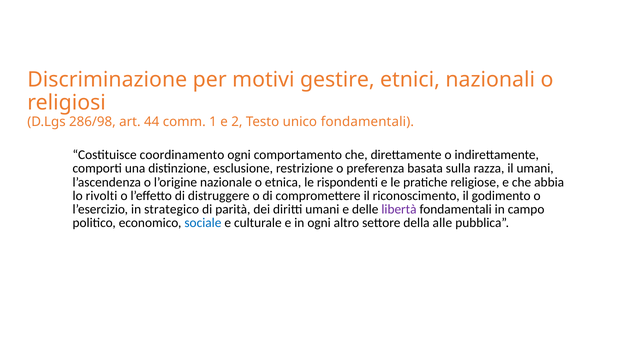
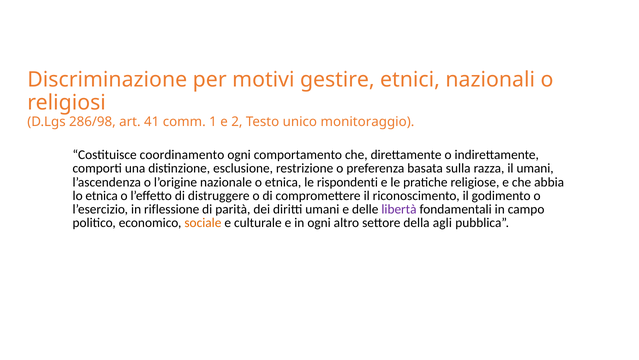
44: 44 -> 41 (152, 122)
unico fondamentali: fondamentali -> monitoraggio (367, 122)
lo rivolti: rivolti -> etnica (102, 195)
strategico: strategico -> riflessione (172, 209)
sociale colour: blue -> orange (203, 223)
alle: alle -> agli (442, 223)
